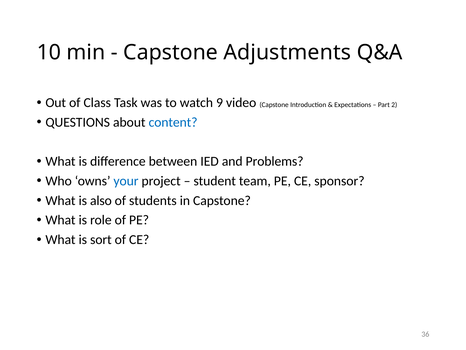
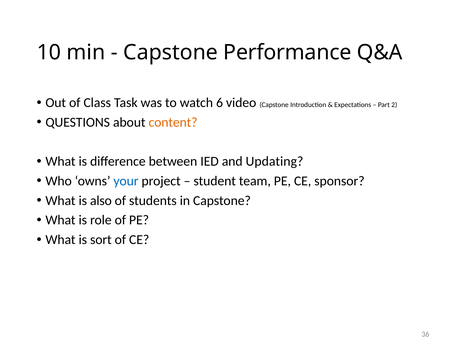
Adjustments: Adjustments -> Performance (287, 52)
9: 9 -> 6 (220, 103)
content colour: blue -> orange (173, 122)
Problems: Problems -> Updating (275, 161)
